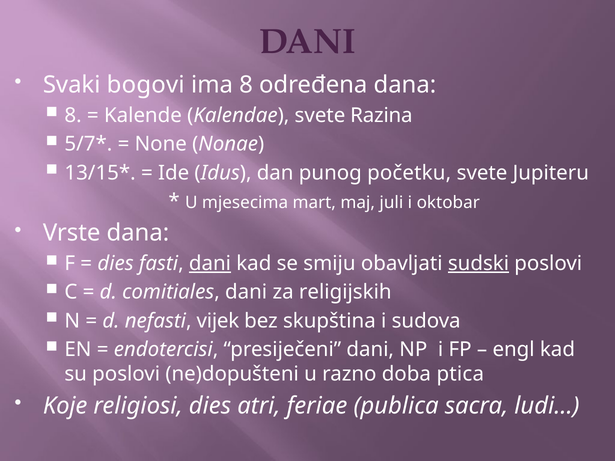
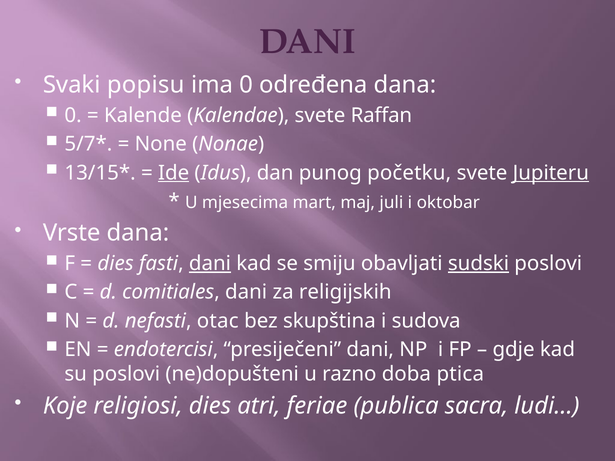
bogovi: bogovi -> popisu (146, 85)
ima 8: 8 -> 0 (246, 85)
8: 8 -> 0 (73, 115)
Razina: Razina -> Raffan (381, 115)
Ide underline: none -> present (174, 173)
Jupiteru underline: none -> present (551, 173)
vijek: vijek -> otac (218, 321)
engl: engl -> gdje (514, 350)
